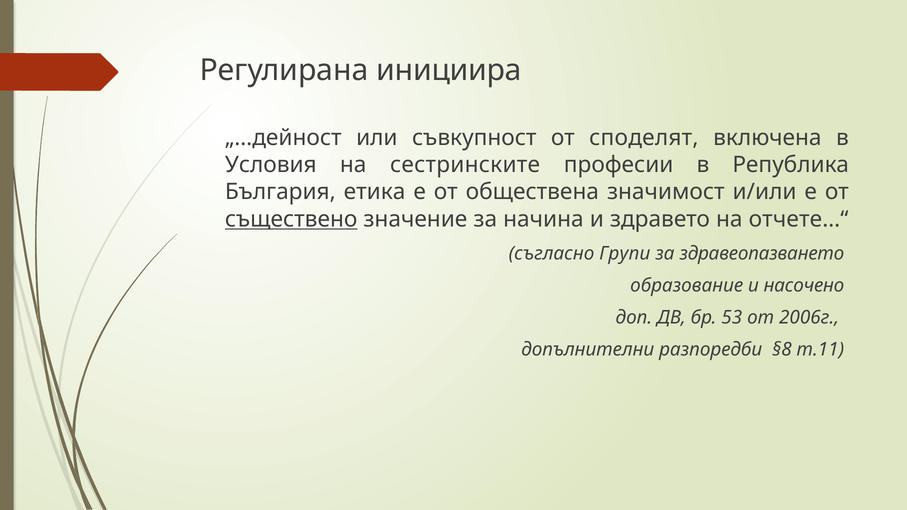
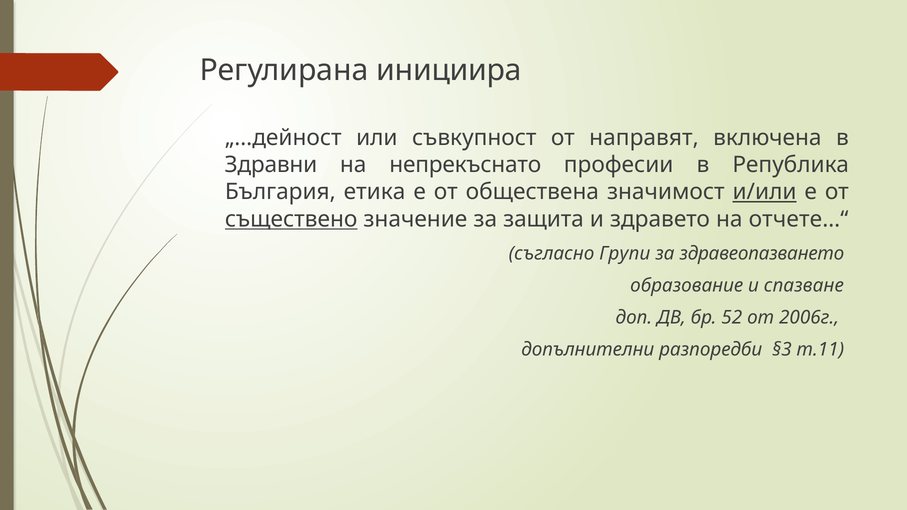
споделят: споделят -> направят (644, 138)
Условия: Условия -> Здравни (271, 165)
сестринските: сестринските -> непрекъснато (465, 165)
и/или underline: none -> present (765, 192)
начина: начина -> защита (544, 219)
насочено: насочено -> спазване (804, 286)
53: 53 -> 52 (732, 318)
§8: §8 -> §3 (782, 350)
